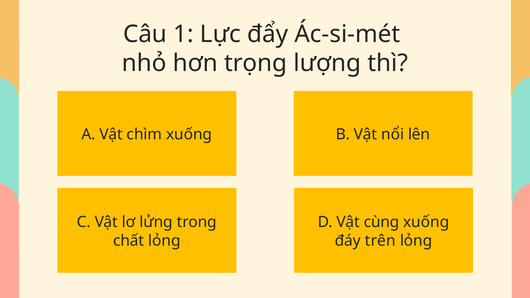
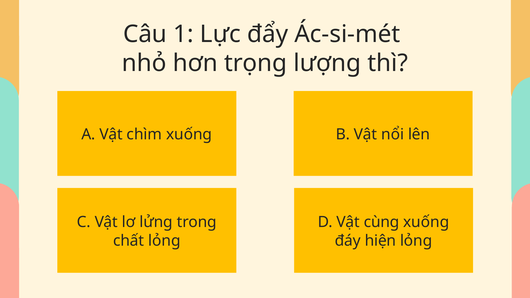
trên: trên -> hiện (380, 241)
